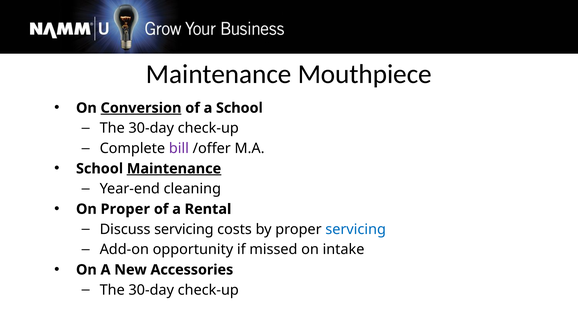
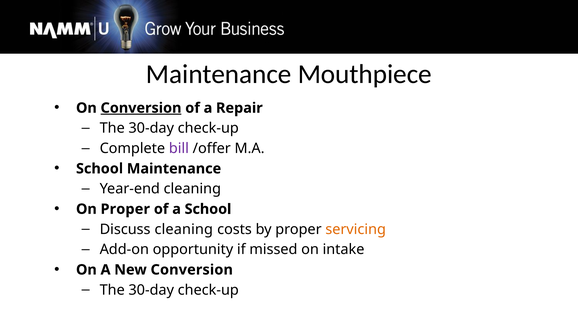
a School: School -> Repair (239, 108)
Maintenance underline: present -> none (174, 169)
a Rental: Rental -> School (208, 209)
Discuss servicing: servicing -> cleaning (184, 229)
servicing colour: blue -> orange (356, 229)
New Accessories: Accessories -> Conversion (192, 270)
